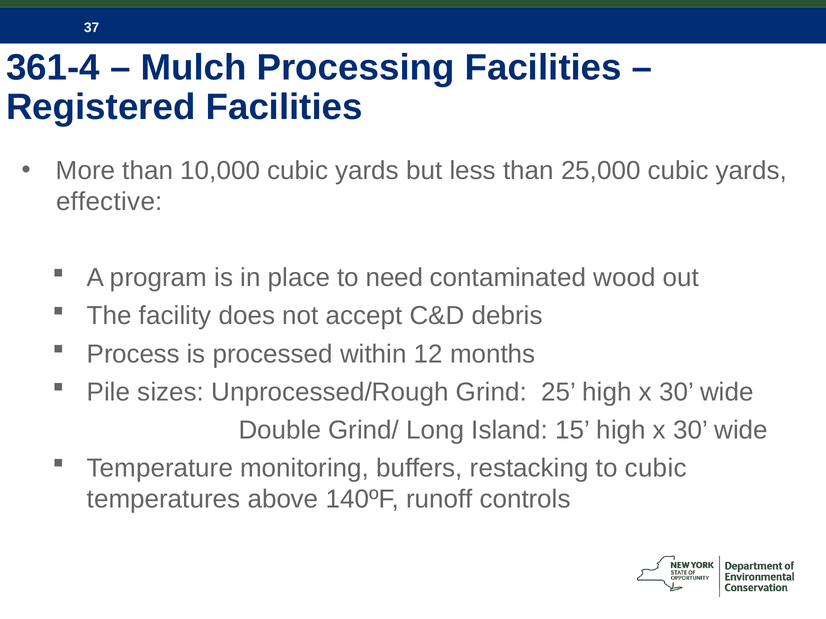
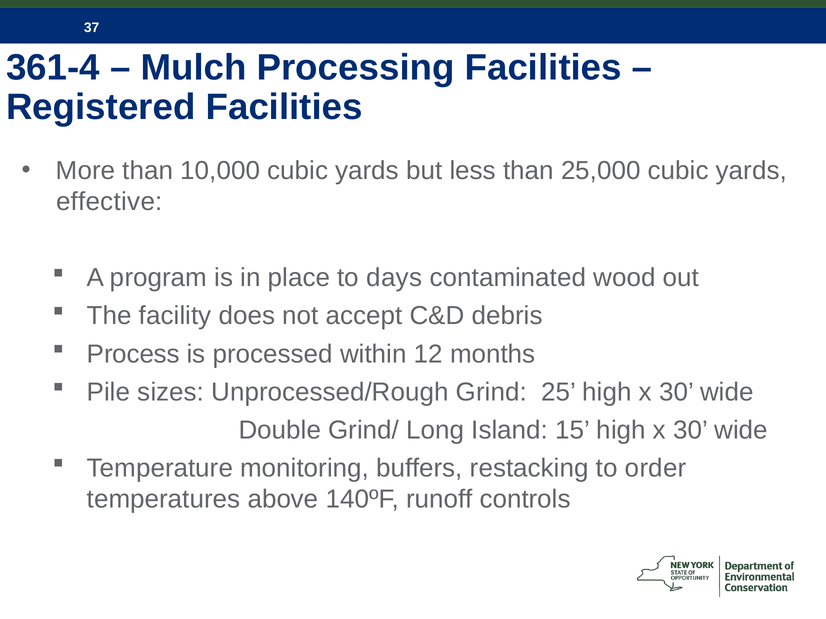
need: need -> days (394, 278)
to cubic: cubic -> order (656, 469)
